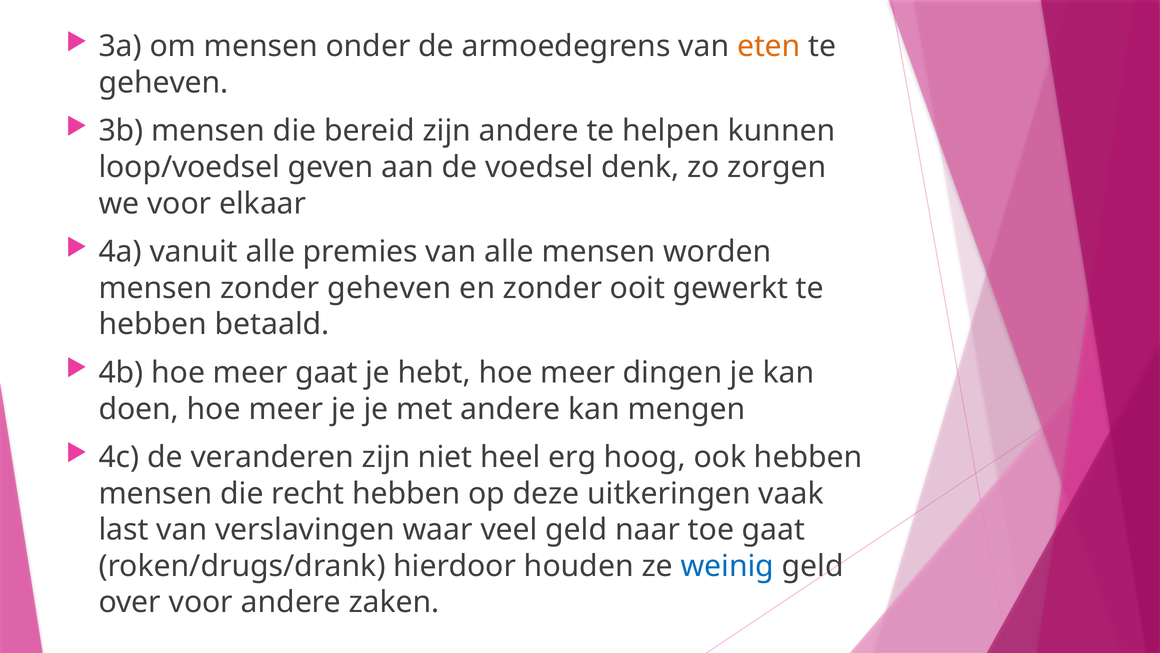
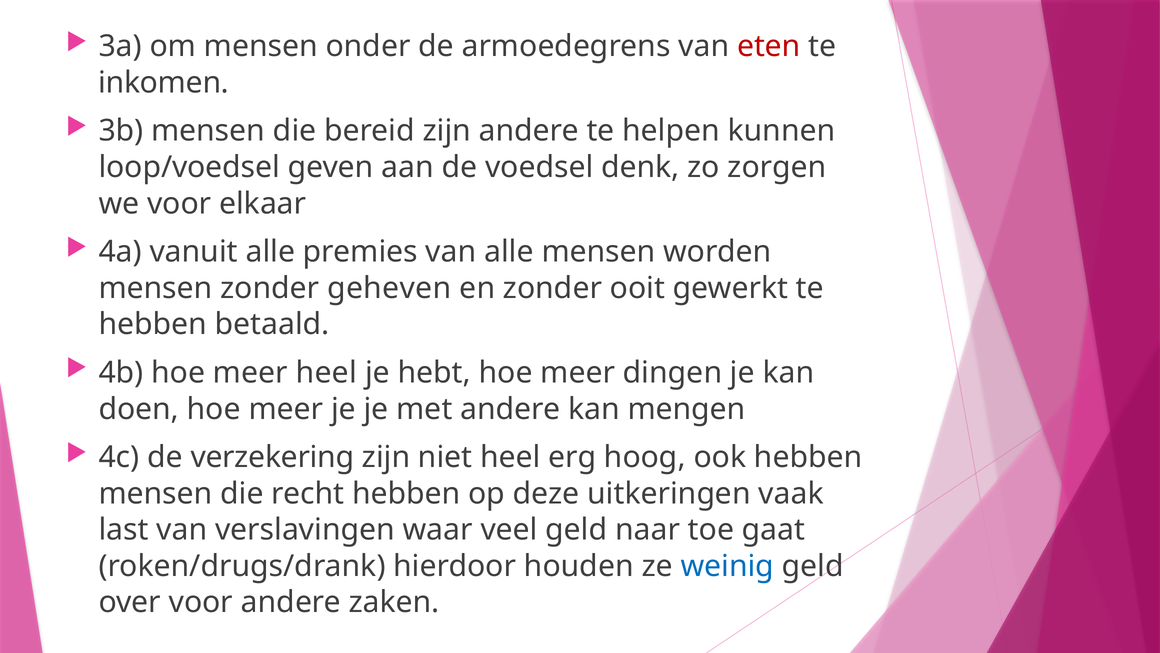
eten colour: orange -> red (769, 46)
geheven: geheven -> inkomen (164, 83)
meer gaat: gaat -> heel (326, 373)
veranderen: veranderen -> verzekering (272, 457)
